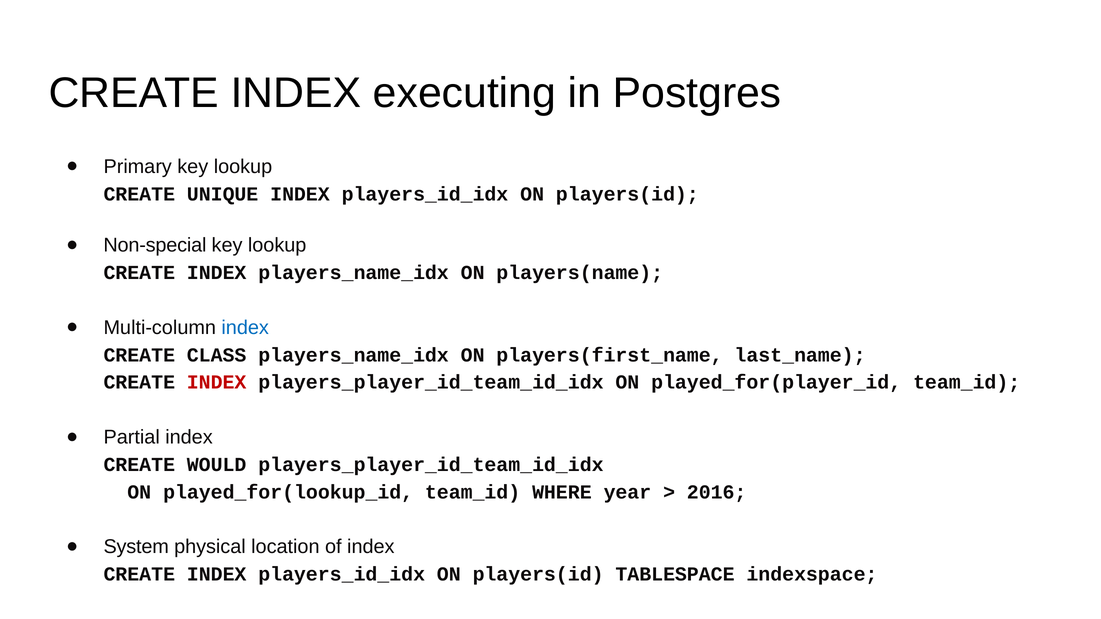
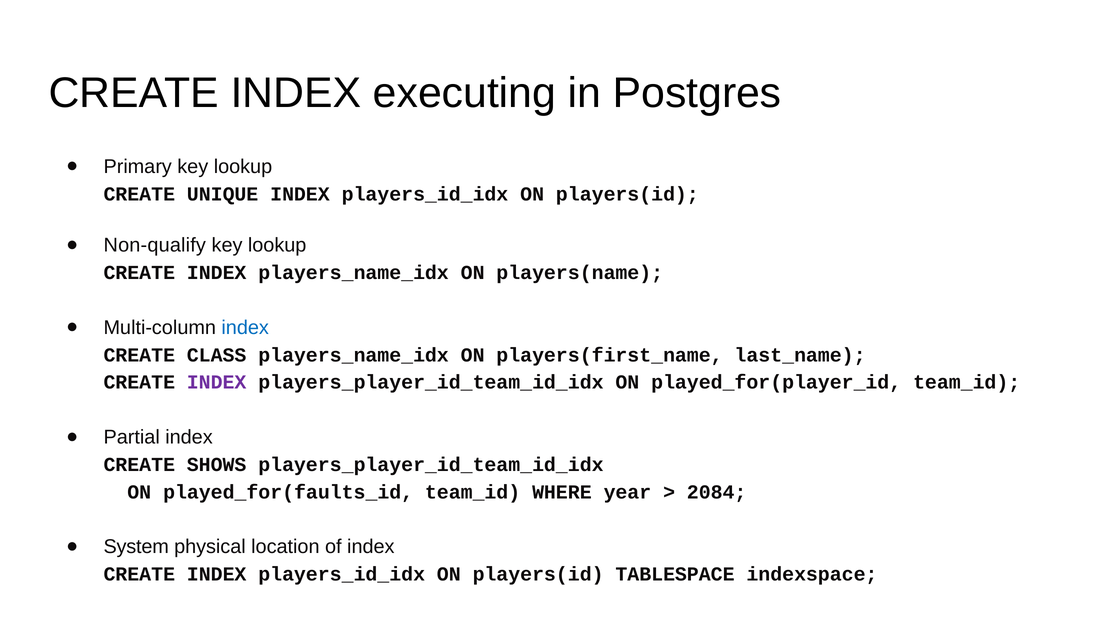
Non-special: Non-special -> Non-qualify (155, 245)
INDEX colour: red -> purple (217, 383)
WOULD: WOULD -> SHOWS (217, 465)
played_for(lookup_id: played_for(lookup_id -> played_for(faults_id (288, 492)
2016: 2016 -> 2084 (717, 492)
